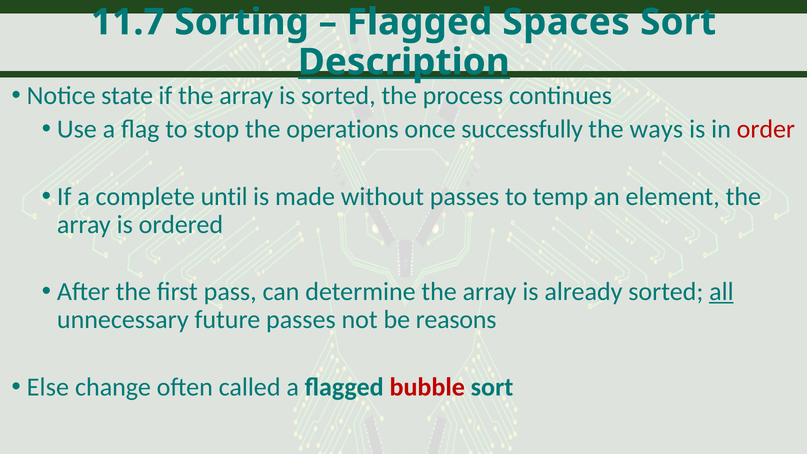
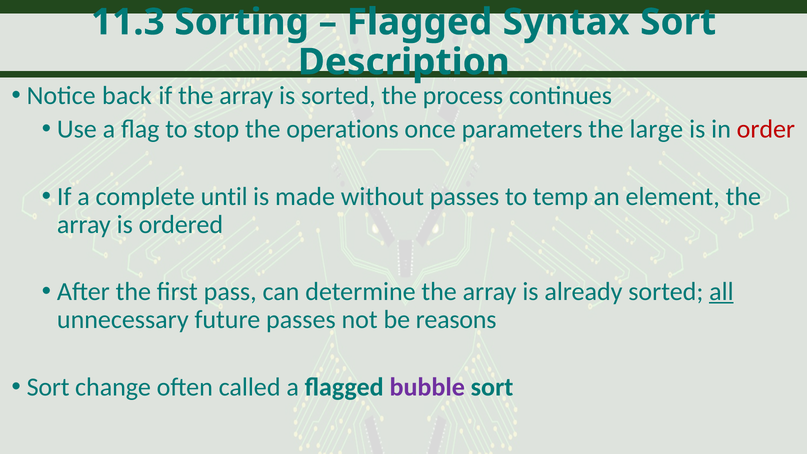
11.7: 11.7 -> 11.3 (128, 22)
Spaces: Spaces -> Syntax (566, 22)
Description underline: present -> none (404, 62)
state: state -> back (127, 96)
successfully: successfully -> parameters (522, 129)
ways: ways -> large (656, 129)
Else: Else -> Sort (48, 387)
bubble colour: red -> purple (427, 387)
